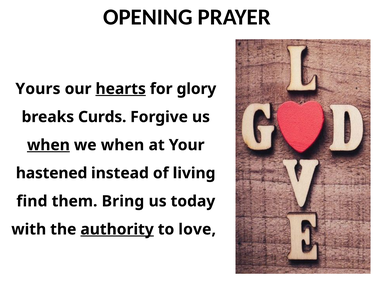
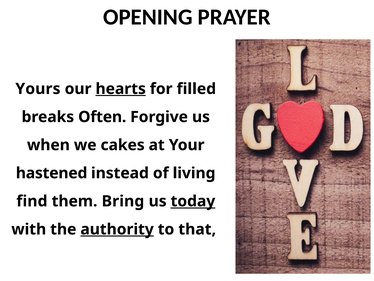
glory: glory -> filled (196, 89)
Curds: Curds -> Often (102, 117)
when underline: present -> none (48, 145)
we when: when -> cakes (123, 145)
today underline: none -> present (193, 201)
love: love -> that (197, 229)
